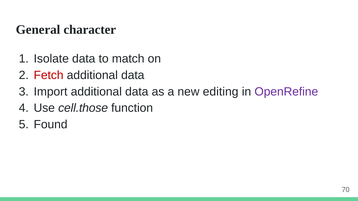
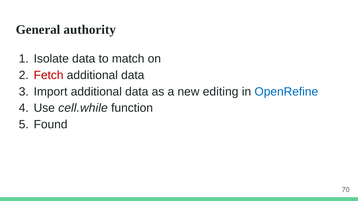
character: character -> authority (90, 30)
OpenRefine colour: purple -> blue (286, 92)
cell.those: cell.those -> cell.while (83, 108)
